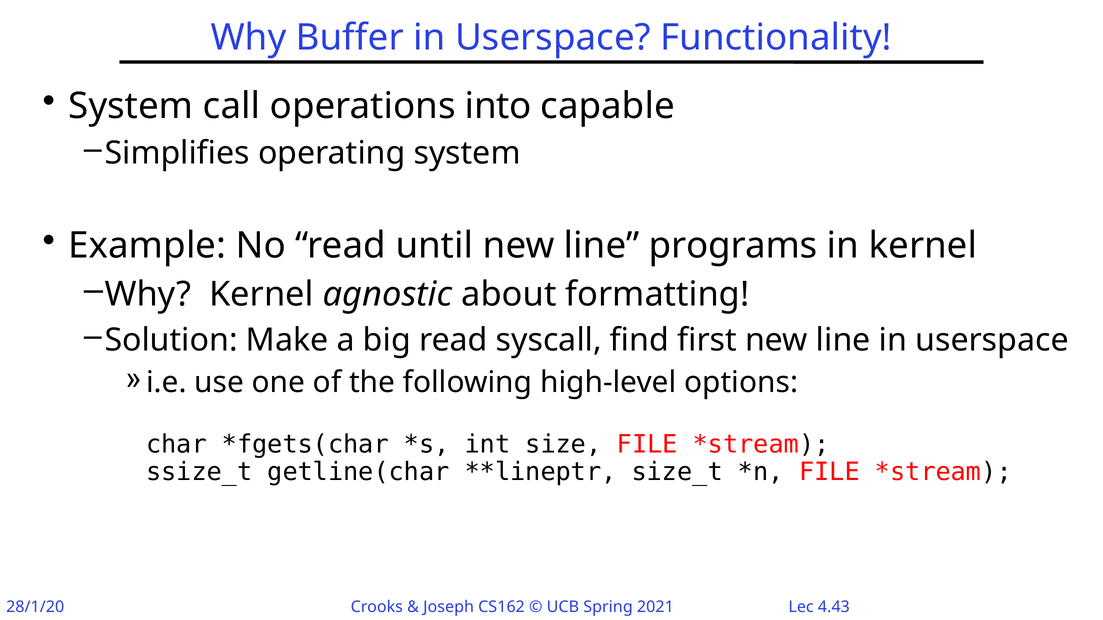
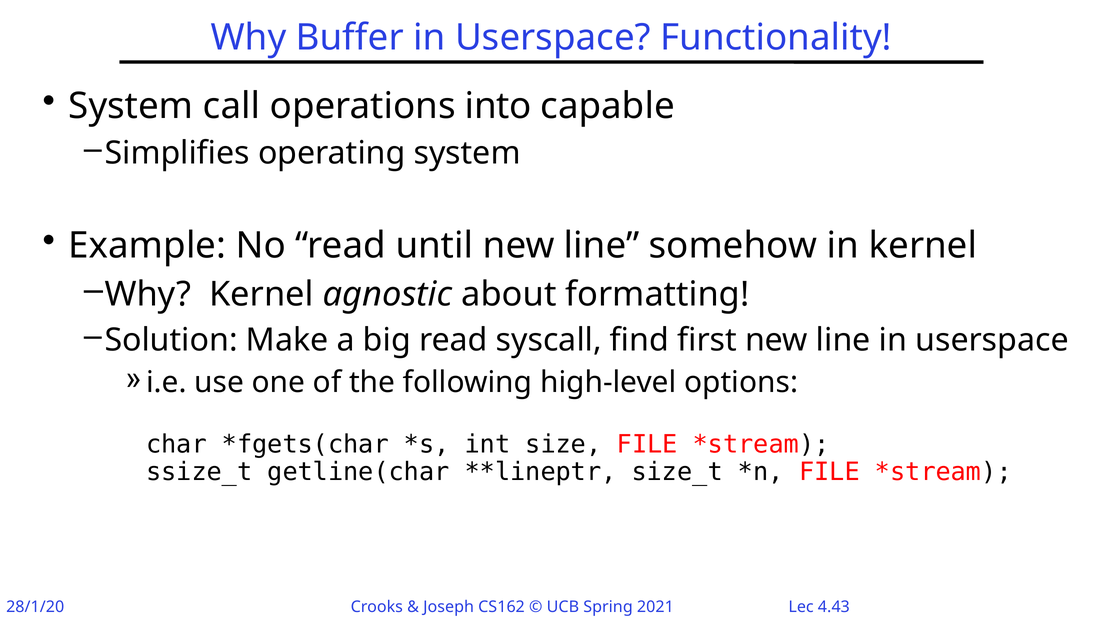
programs: programs -> somehow (733, 246)
